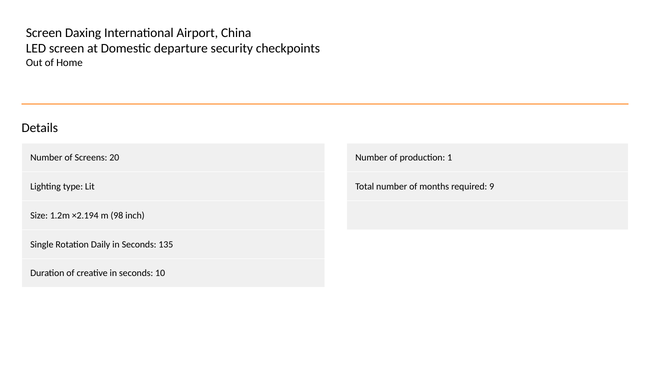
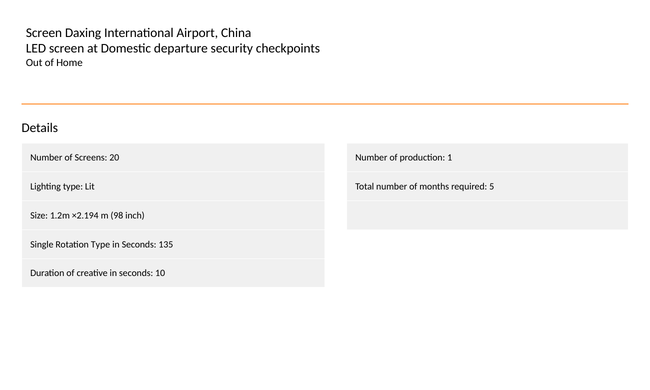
9: 9 -> 5 (492, 187)
Rotation Daily: Daily -> Type (100, 244)
